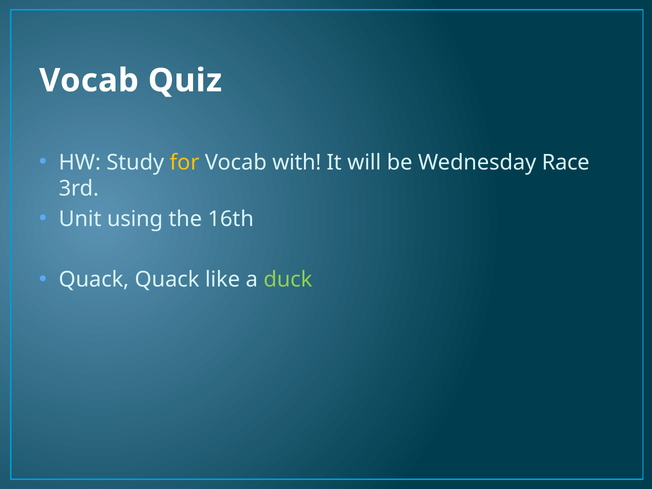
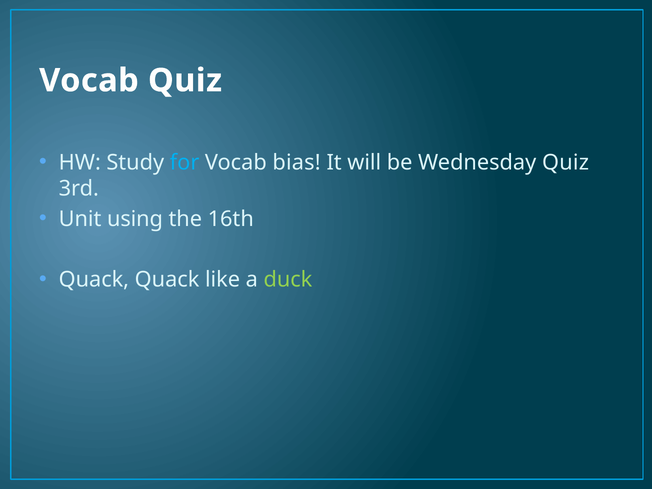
for colour: yellow -> light blue (185, 162)
with: with -> bias (297, 162)
Wednesday Race: Race -> Quiz (566, 162)
